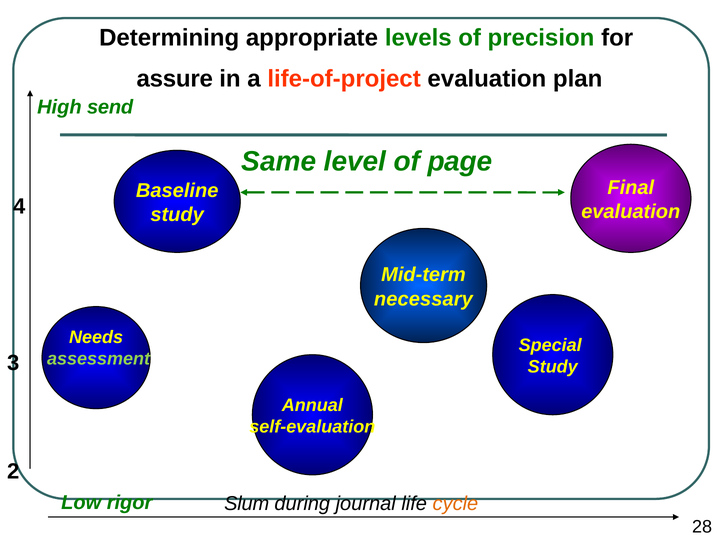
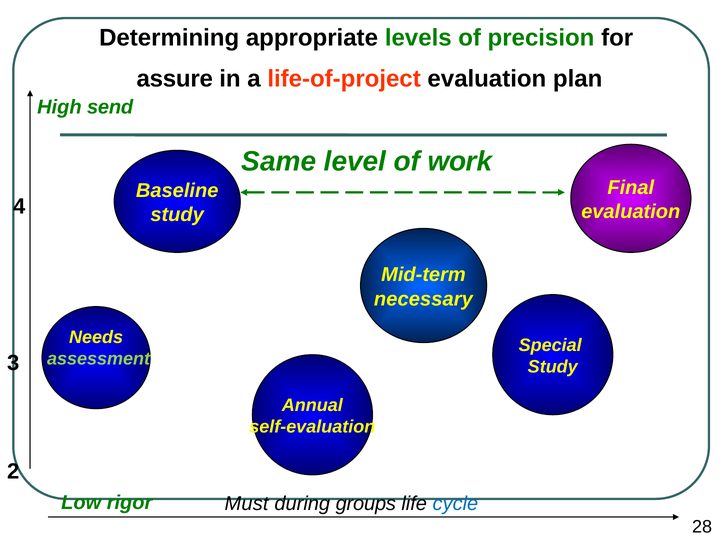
page: page -> work (460, 162)
Slum: Slum -> Must (247, 504)
journal: journal -> groups (366, 504)
cycle colour: orange -> blue (455, 504)
